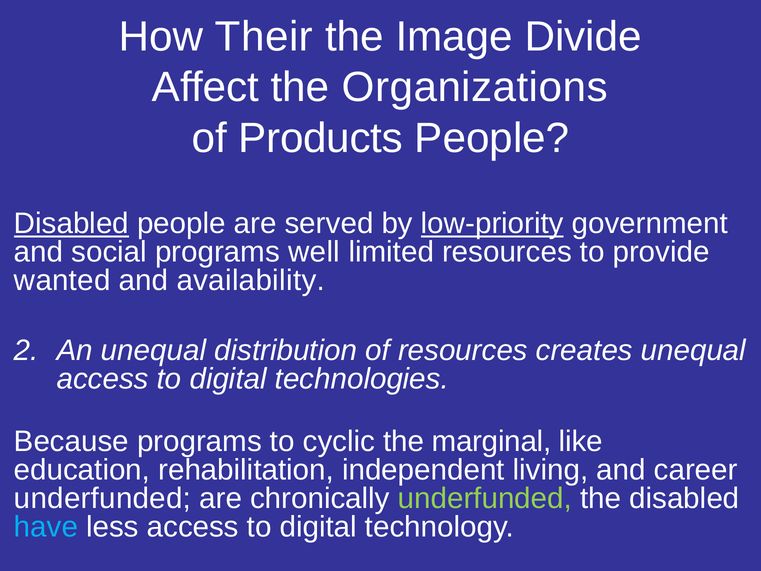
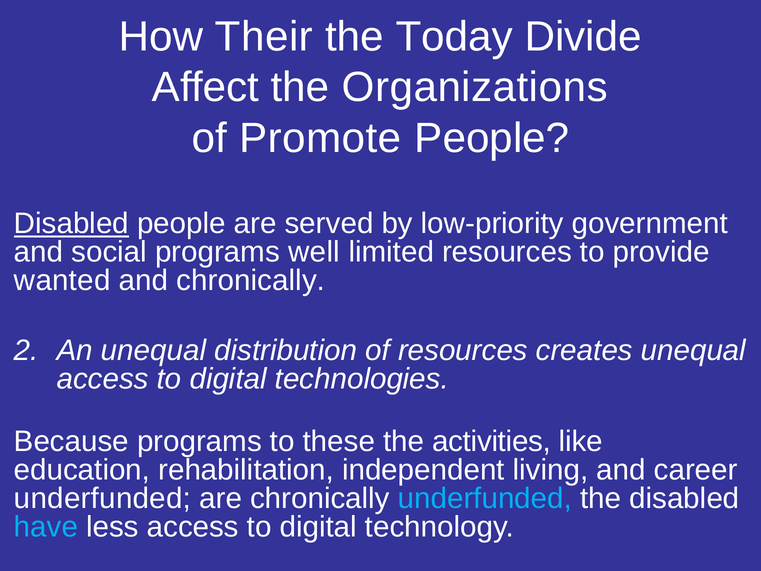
Image: Image -> Today (454, 37)
Products: Products -> Promote (320, 138)
low-priority underline: present -> none (492, 224)
and availability: availability -> chronically (251, 280)
cyclic: cyclic -> these (339, 442)
marginal: marginal -> activities (492, 442)
underfunded colour: light green -> light blue (485, 498)
